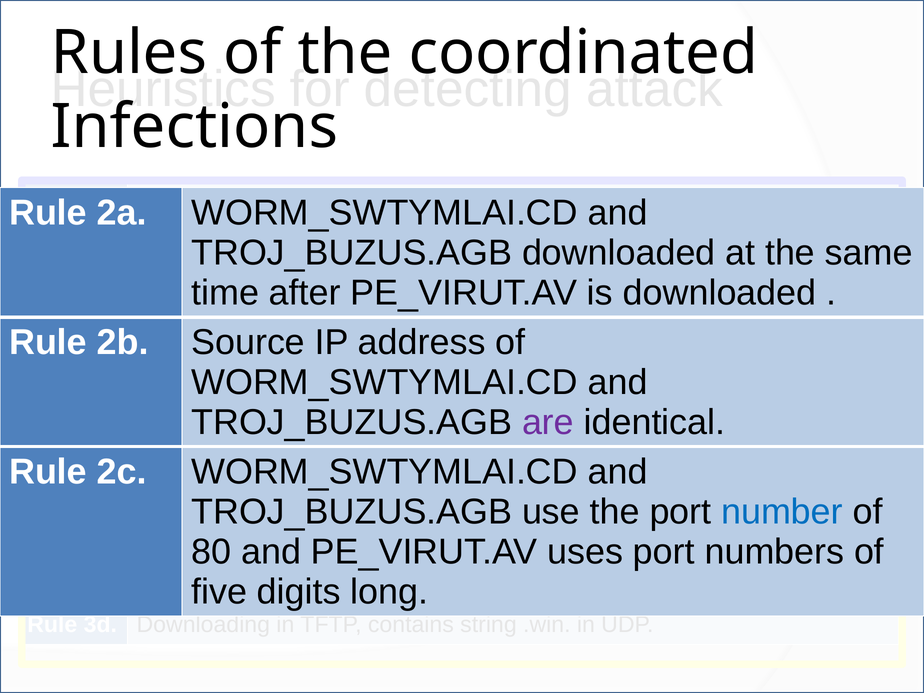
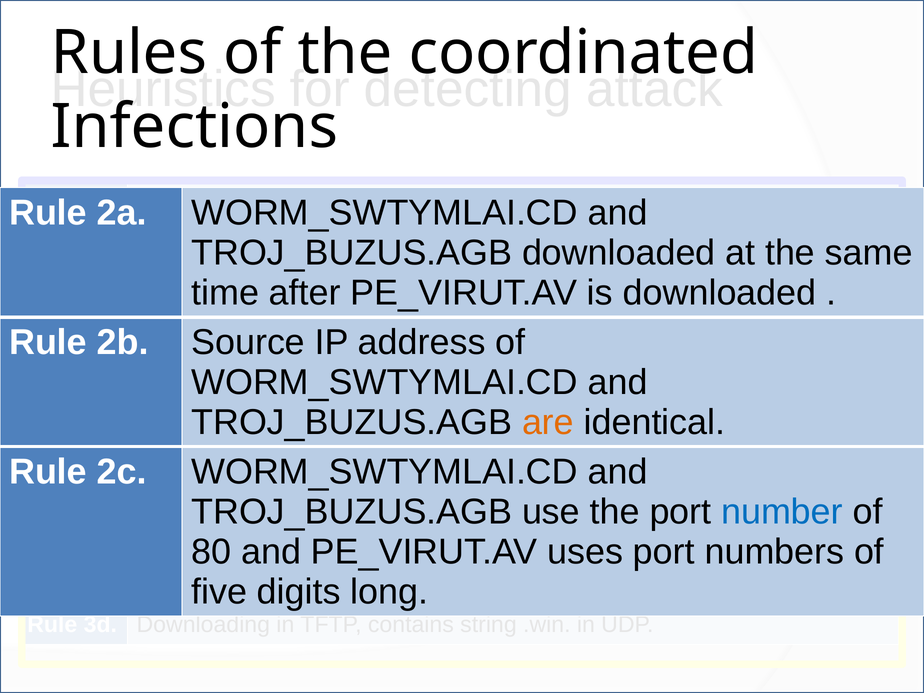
are colour: purple -> orange (548, 422)
